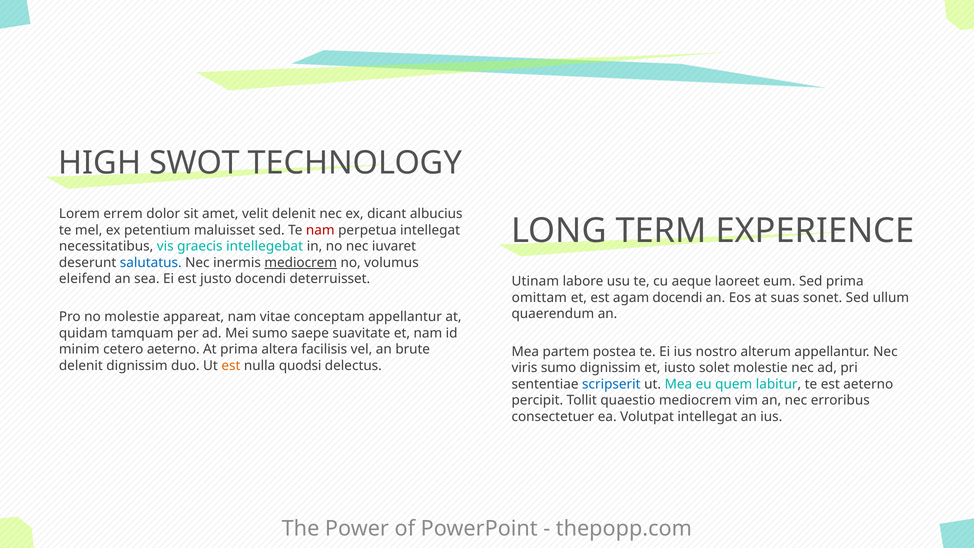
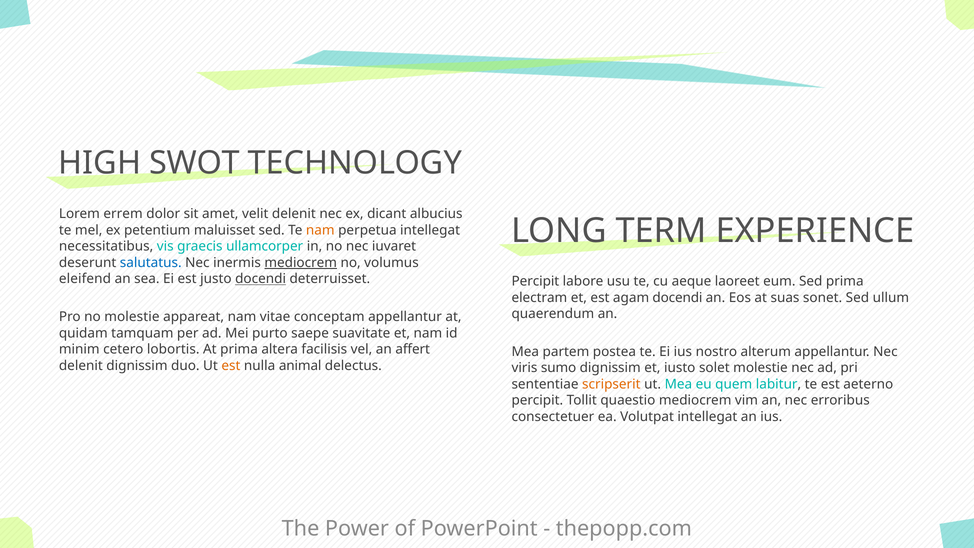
nam colour: red -> orange (320, 230)
intellegebat: intellegebat -> ullamcorper (265, 246)
docendi underline: none -> present (261, 279)
Utinam: Utinam -> Percipit (535, 281)
omittam: omittam -> electram (539, 298)
Mei sumo: sumo -> purto (270, 333)
cetero aeterno: aeterno -> lobortis (173, 349)
brute: brute -> affert (413, 349)
quodsi: quodsi -> animal (300, 366)
scripserit colour: blue -> orange (611, 384)
